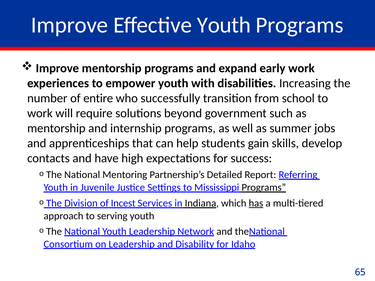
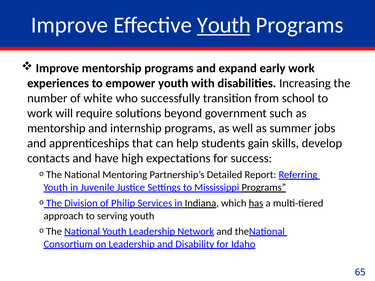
Youth underline: none -> present (224, 25)
entire: entire -> white (98, 98)
Incest: Incest -> Philip (123, 203)
